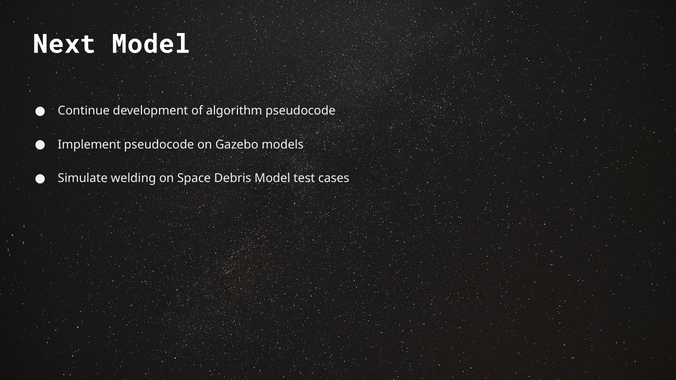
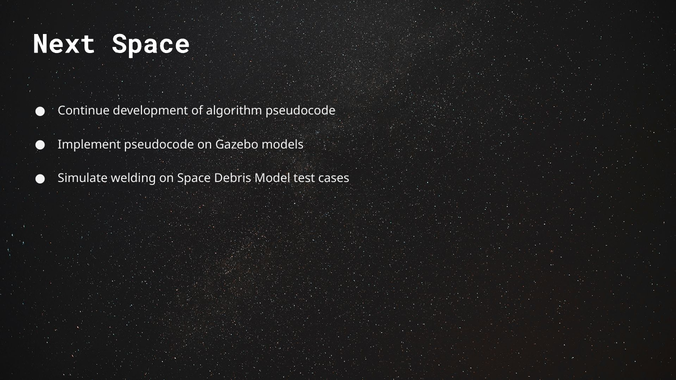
Next Model: Model -> Space (151, 44)
